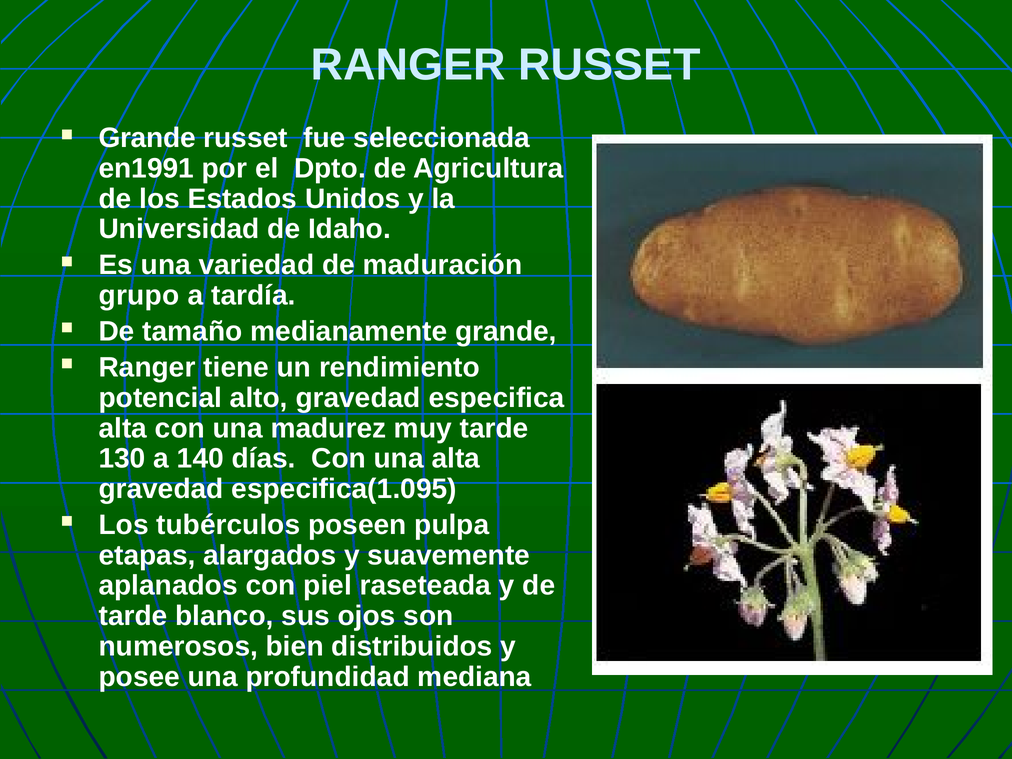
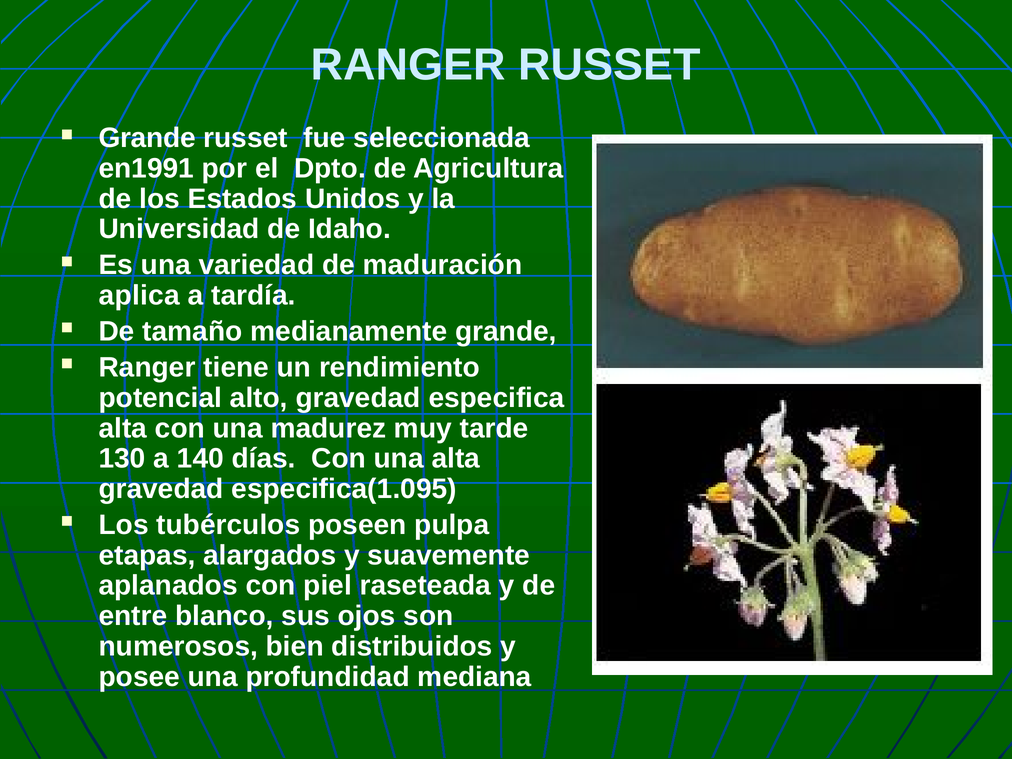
grupo: grupo -> aplica (139, 296)
tarde: tarde -> entre (133, 616)
